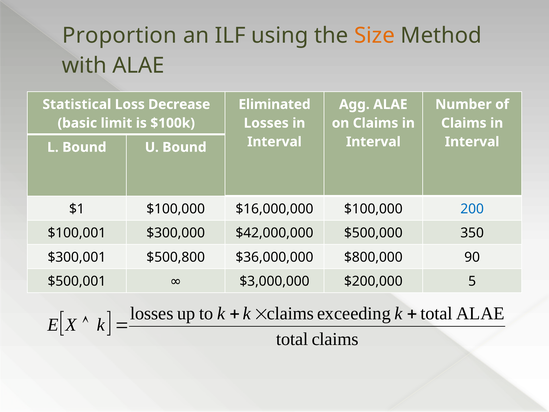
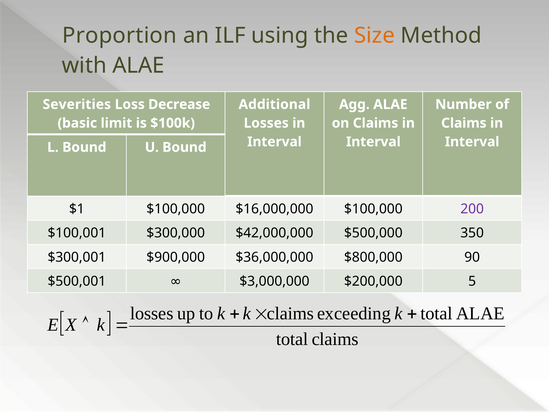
Statistical: Statistical -> Severities (77, 104)
Eliminated: Eliminated -> Additional (274, 104)
200 colour: blue -> purple (472, 209)
$500,800: $500,800 -> $900,000 (176, 257)
